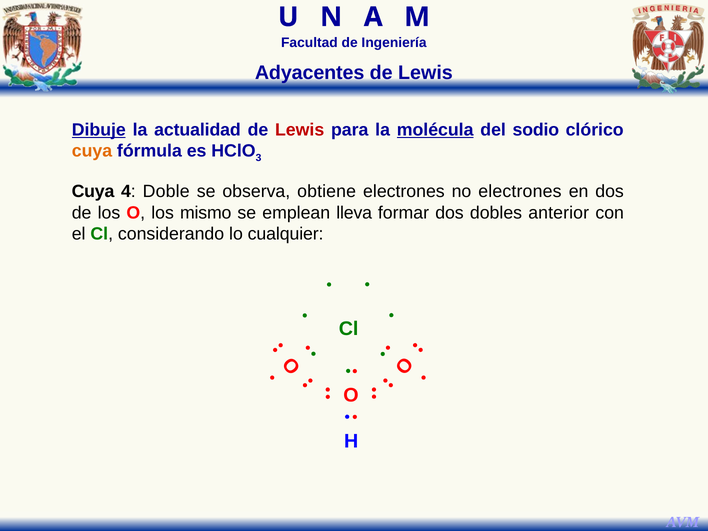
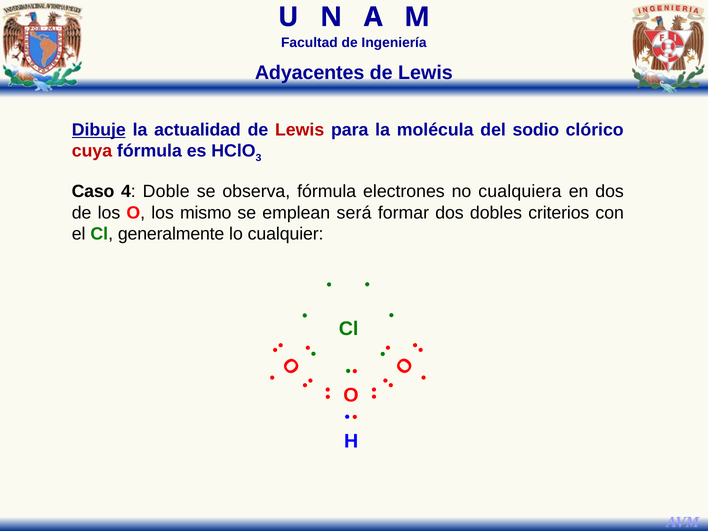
molécula underline: present -> none (435, 130)
cuya colour: orange -> red (92, 151)
Cuya: Cuya -> Caso (93, 192)
observa obtiene: obtiene -> fórmula (327, 192)
no electrones: electrones -> cualquiera (520, 192)
lleva: lleva -> será (354, 213)
anterior: anterior -> criterios (559, 213)
considerando: considerando -> generalmente (171, 234)
